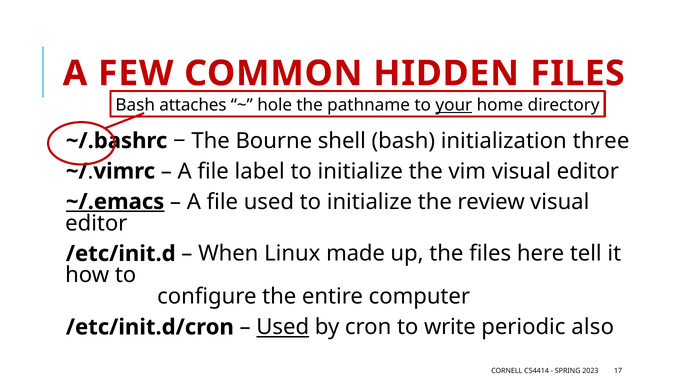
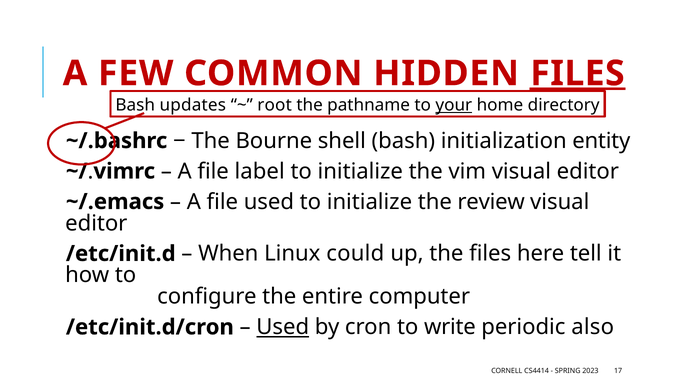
FILES underline: none -> present (577, 73)
attaches: attaches -> updates (193, 105)
hole: hole -> root (275, 105)
three: three -> entity (601, 141)
~/.emacs underline: present -> none (115, 202)
made: made -> could (355, 254)
